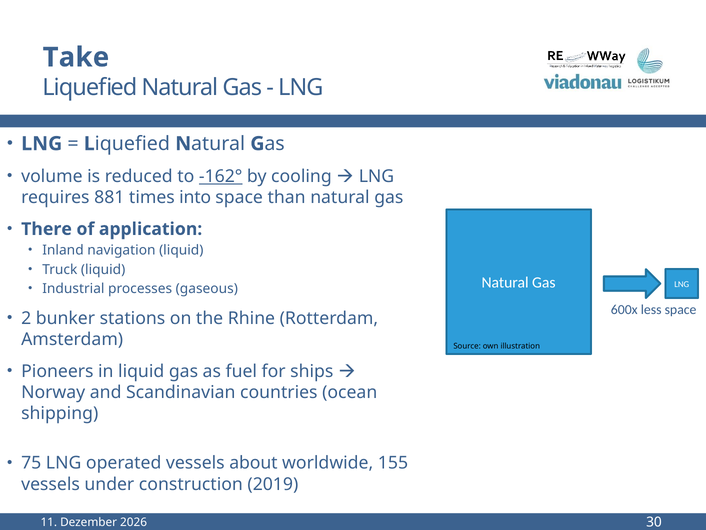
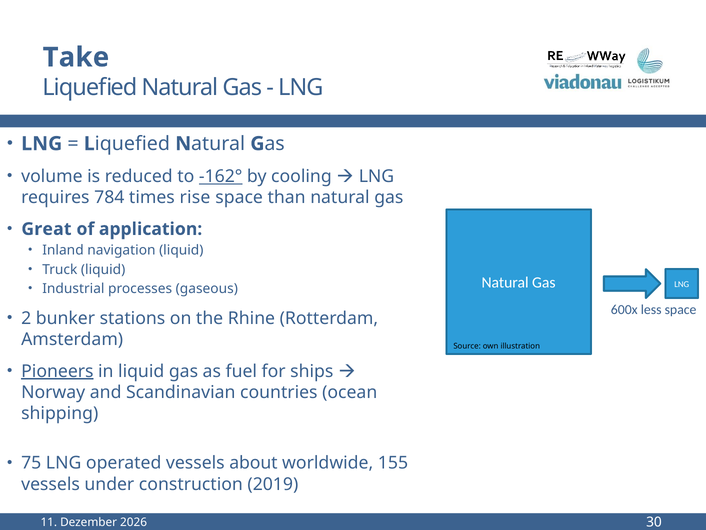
881: 881 -> 784 (109, 197)
into: into -> rise (195, 197)
There: There -> Great (46, 229)
Pioneers underline: none -> present (57, 371)
